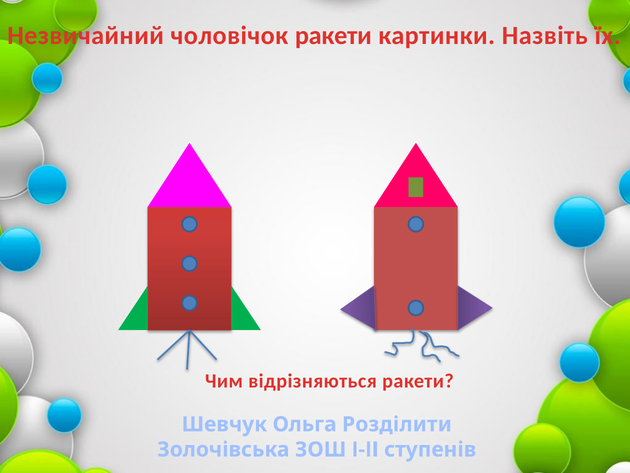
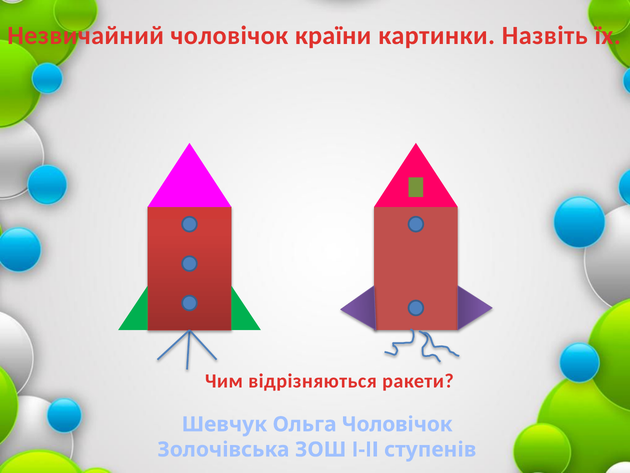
чоловічок ракети: ракети -> країни (333, 35)
Ольга Розділити: Розділити -> Чоловічок (397, 424)
